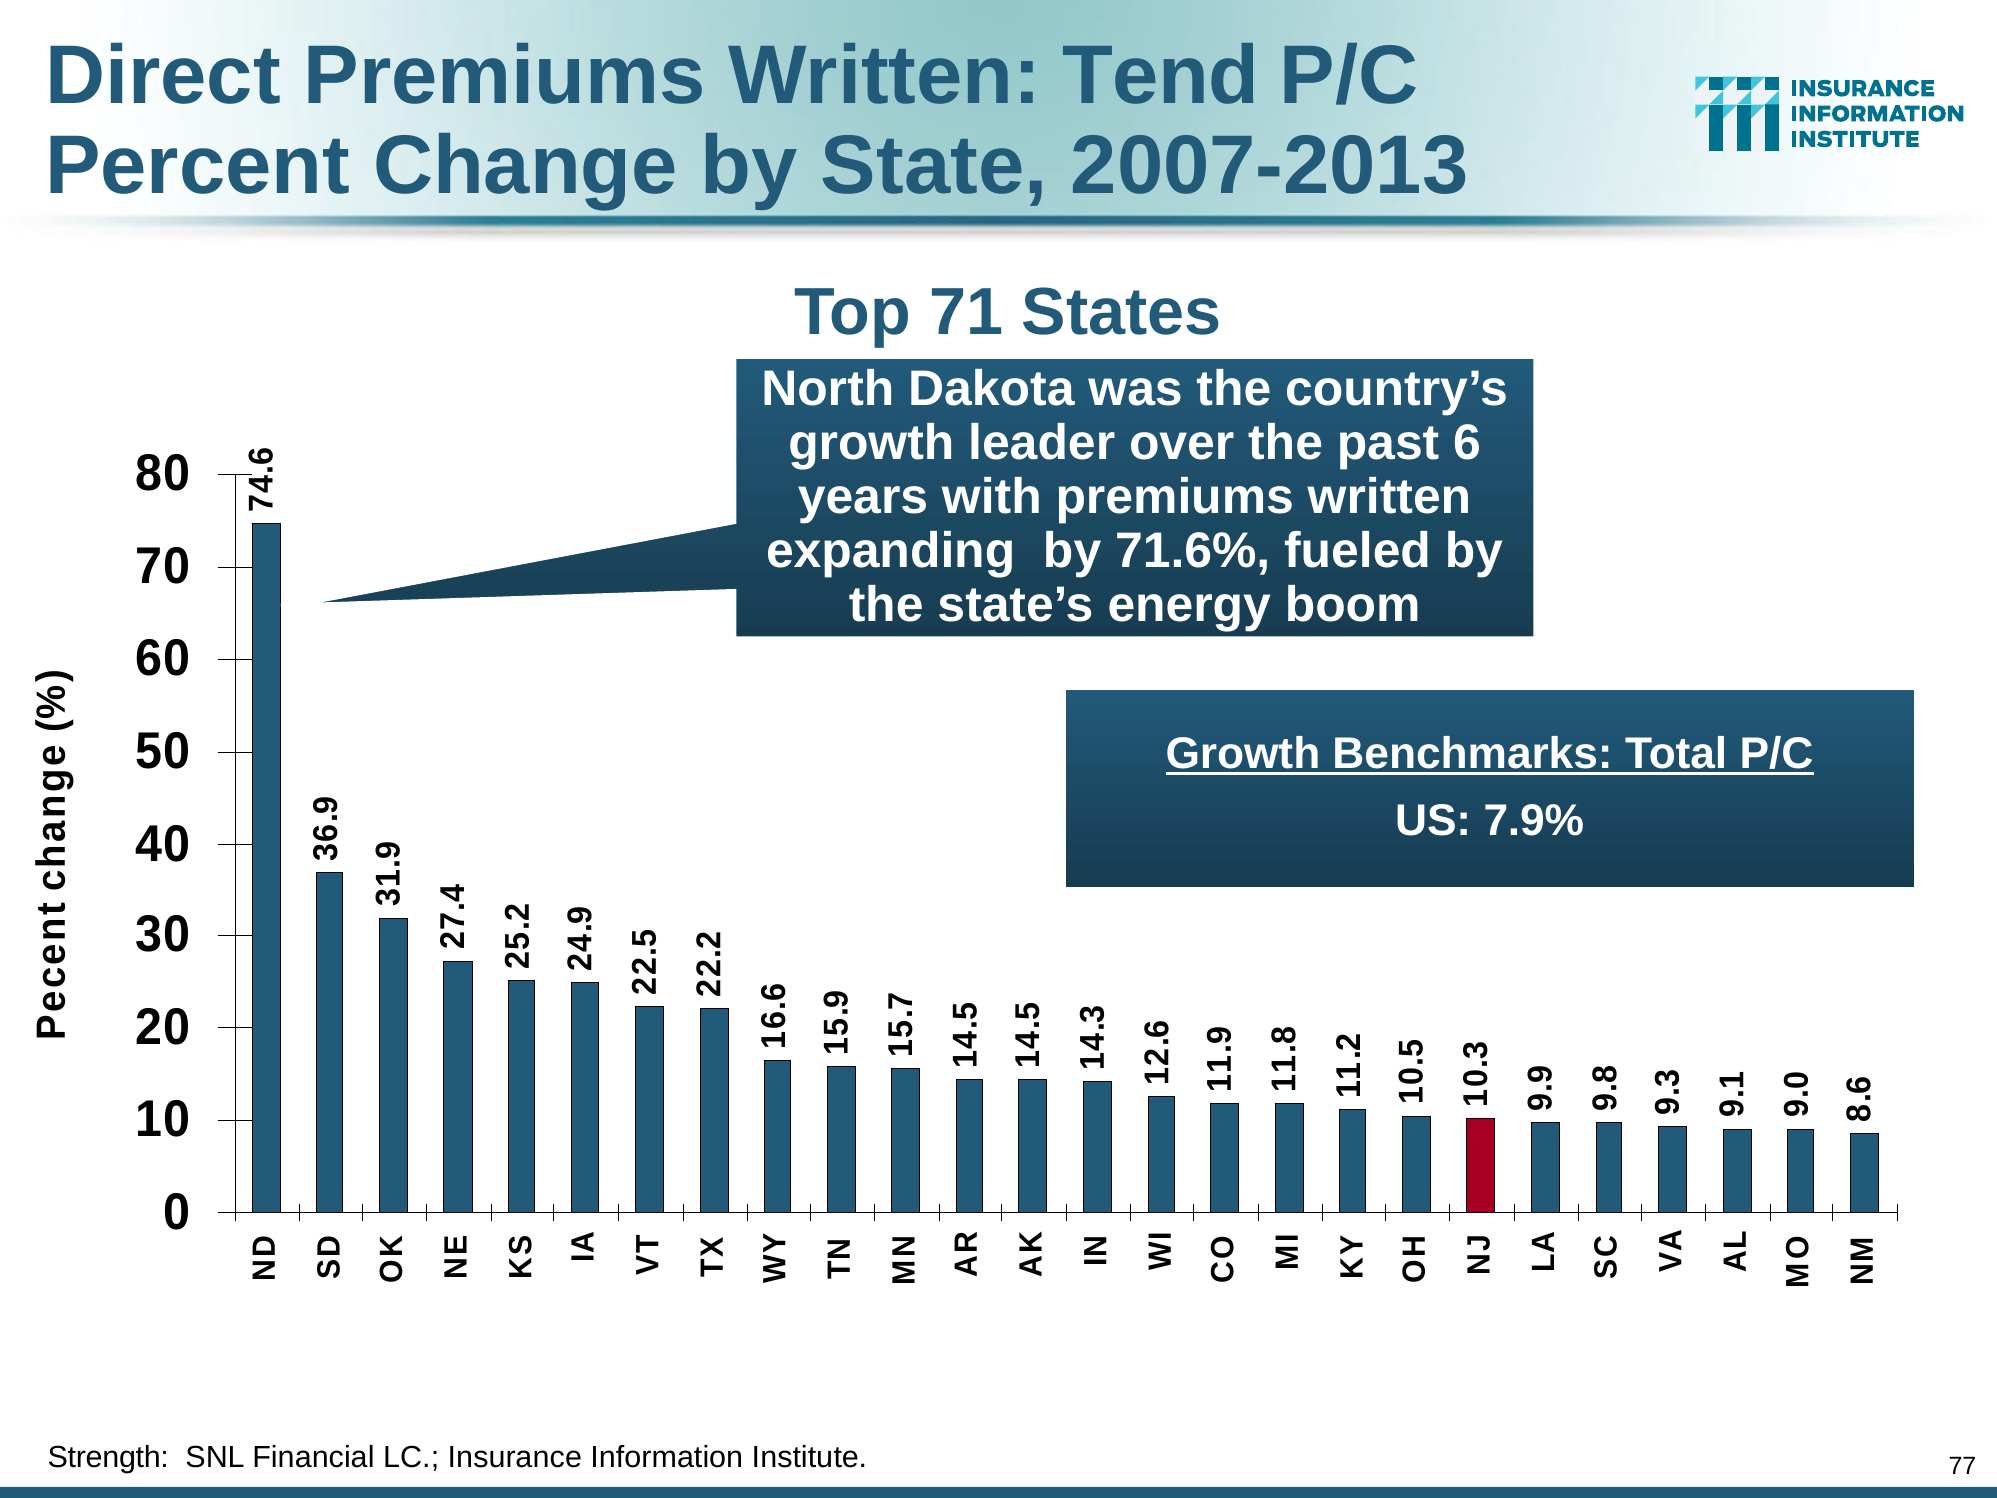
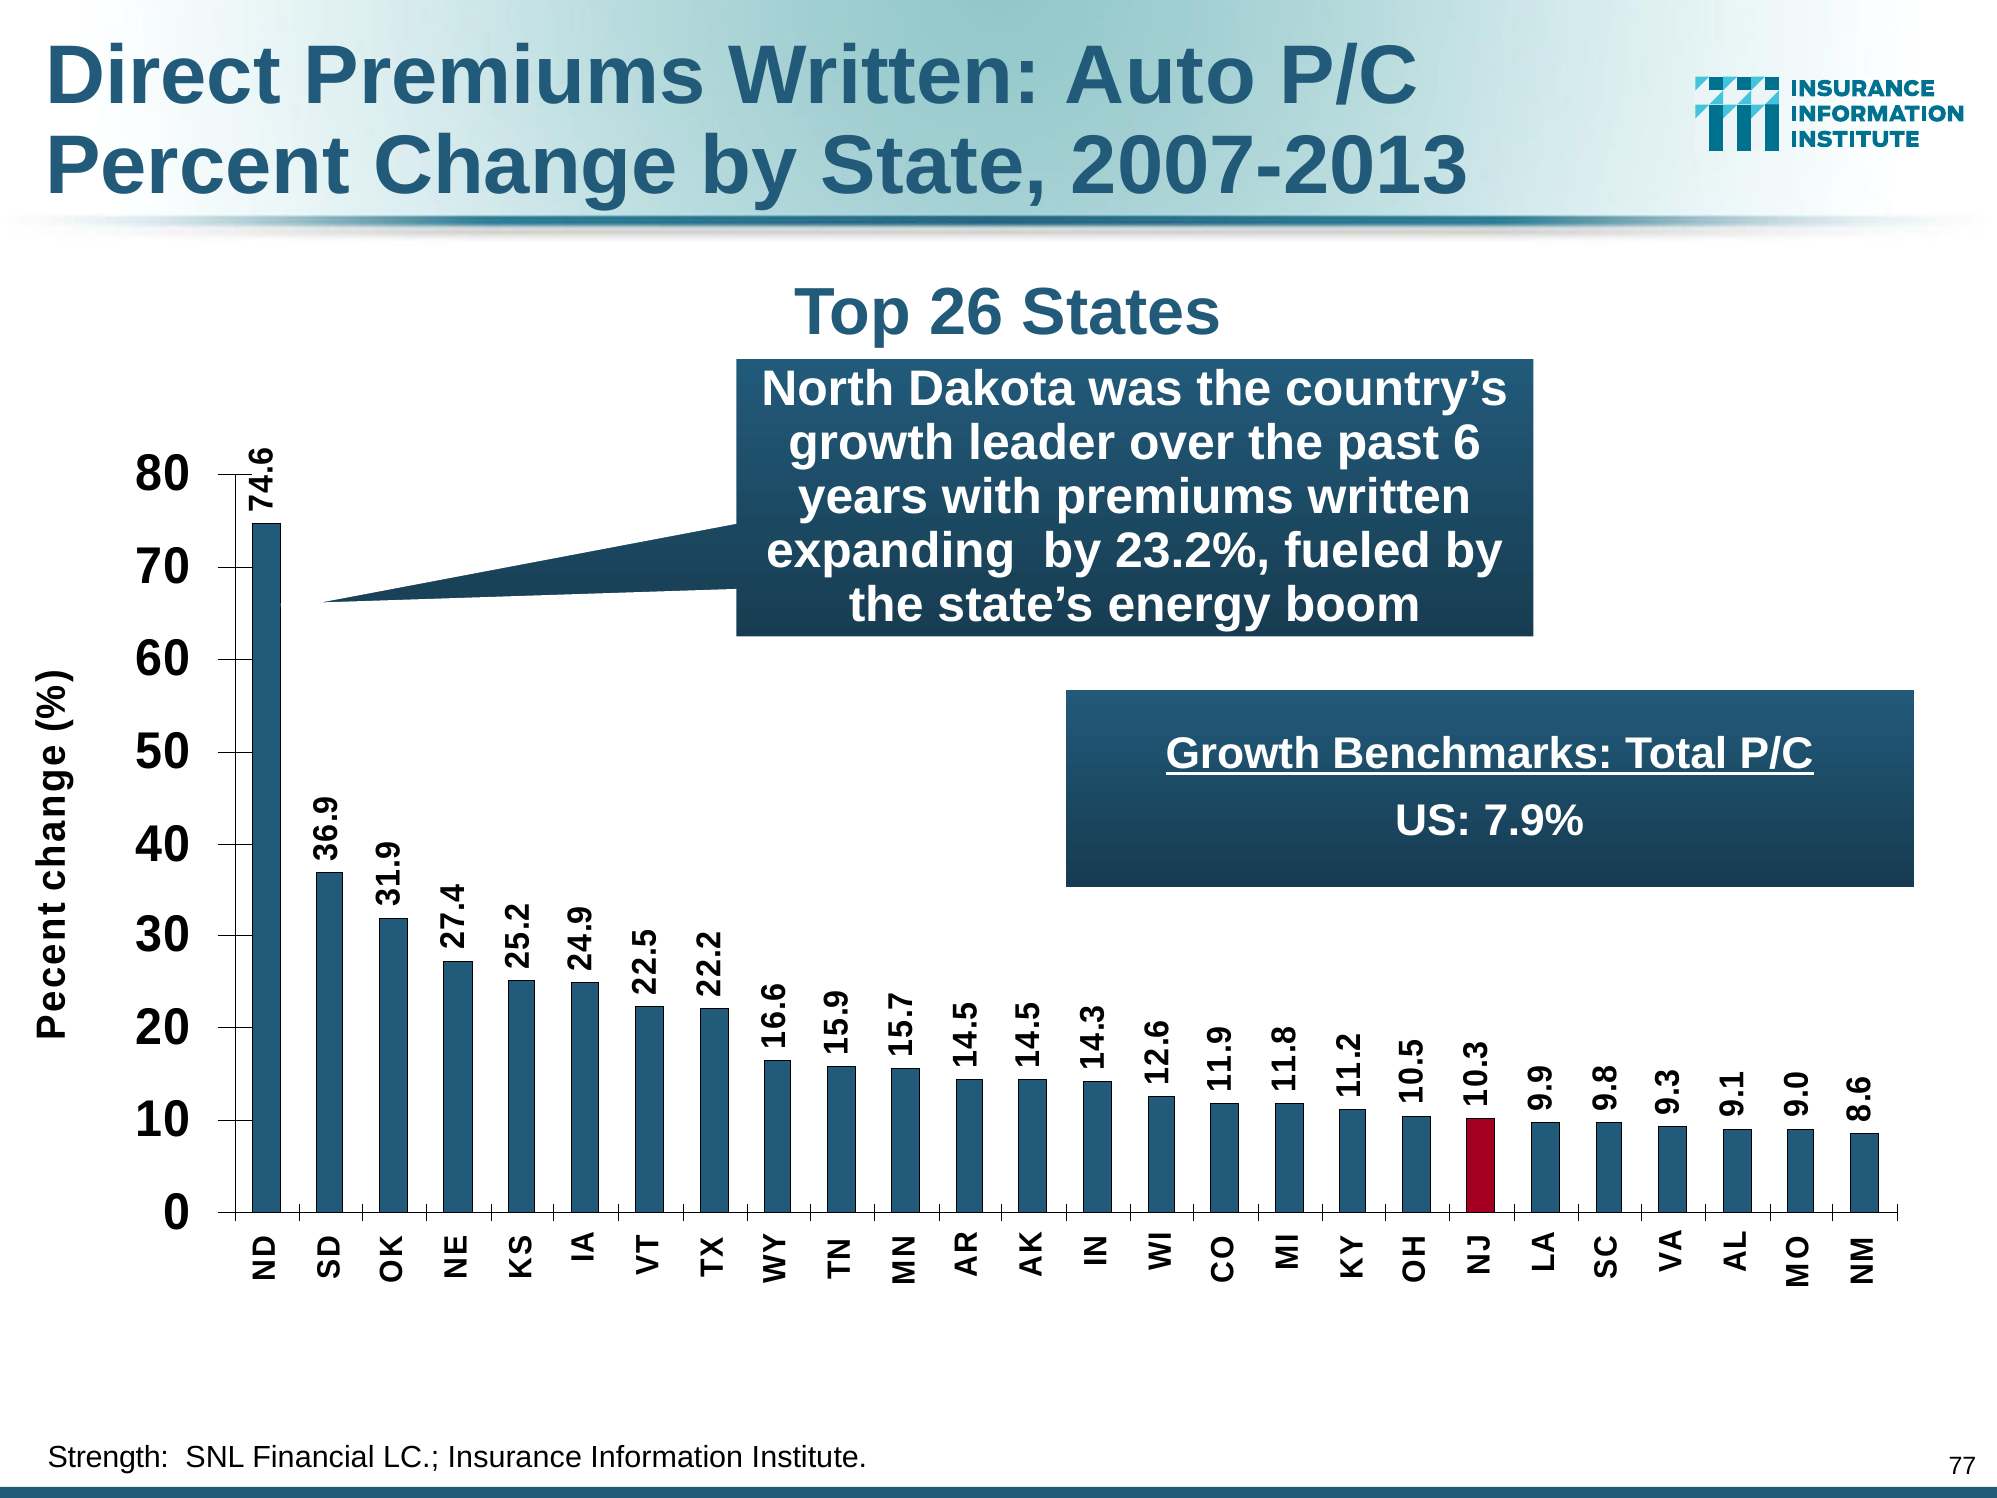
Tend: Tend -> Auto (1160, 76)
71: 71 -> 26 (966, 312)
71.6%: 71.6% -> 23.2% (1193, 551)
